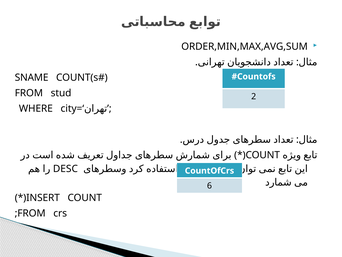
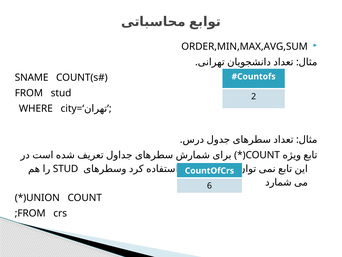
DESC: DESC -> STUD (66, 168)
INSERT: INSERT -> UNION (43, 197)
